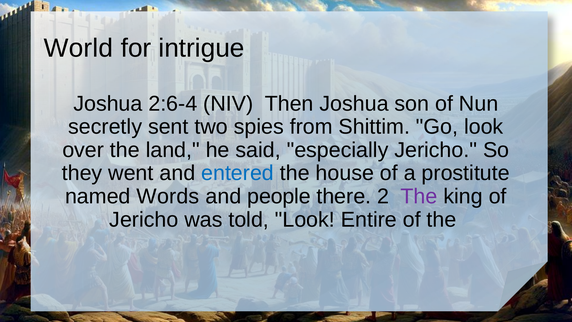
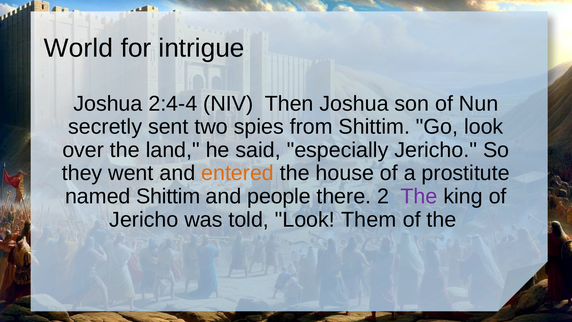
2:6-4: 2:6-4 -> 2:4-4 (173, 104)
entered colour: blue -> orange (238, 173)
named Words: Words -> Shittim (168, 196)
Entire: Entire -> Them (369, 219)
